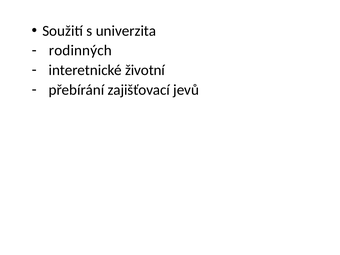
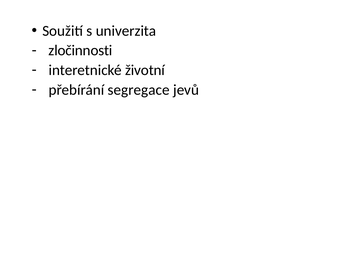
rodinných: rodinných -> zločinnosti (80, 50)
zajišťovací: zajišťovací -> segregace (139, 90)
